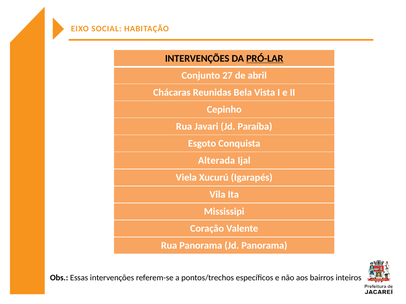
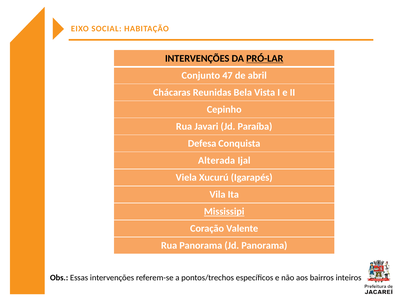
27: 27 -> 47 (227, 76)
Esgoto: Esgoto -> Defesa (202, 144)
Mississipi underline: none -> present (224, 212)
